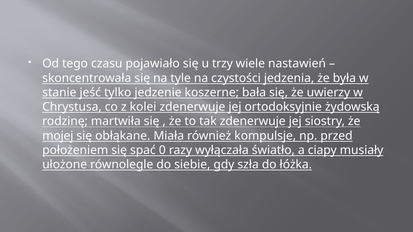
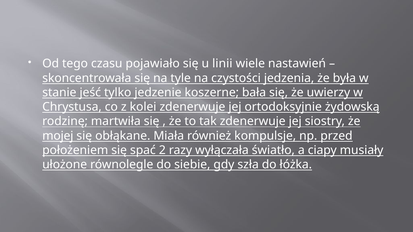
trzy: trzy -> linii (222, 64)
0: 0 -> 2 (162, 150)
